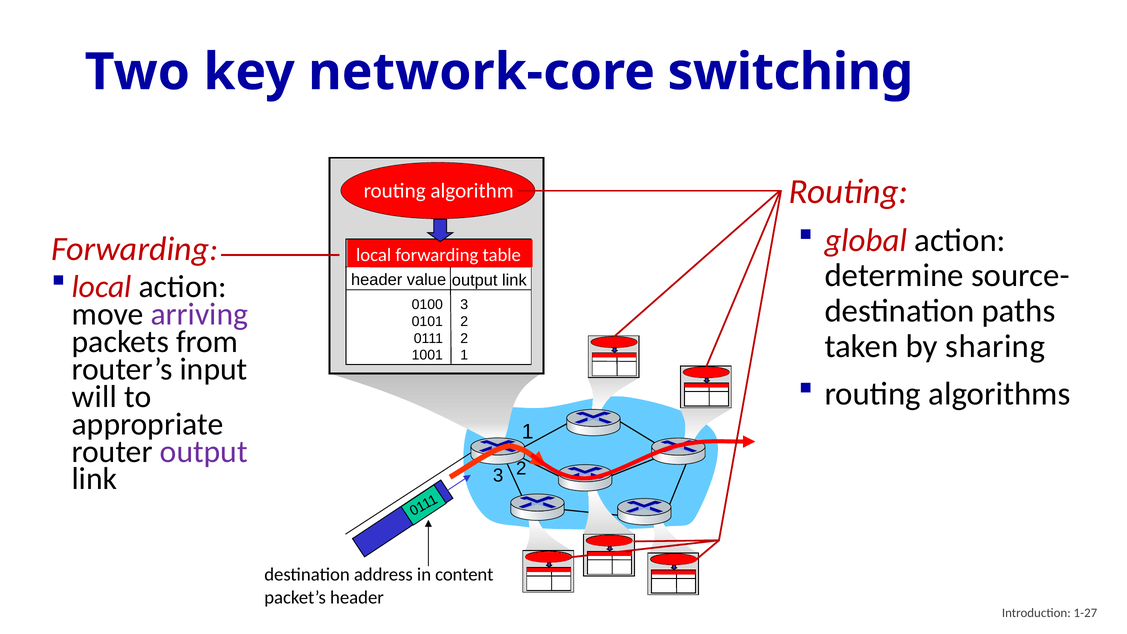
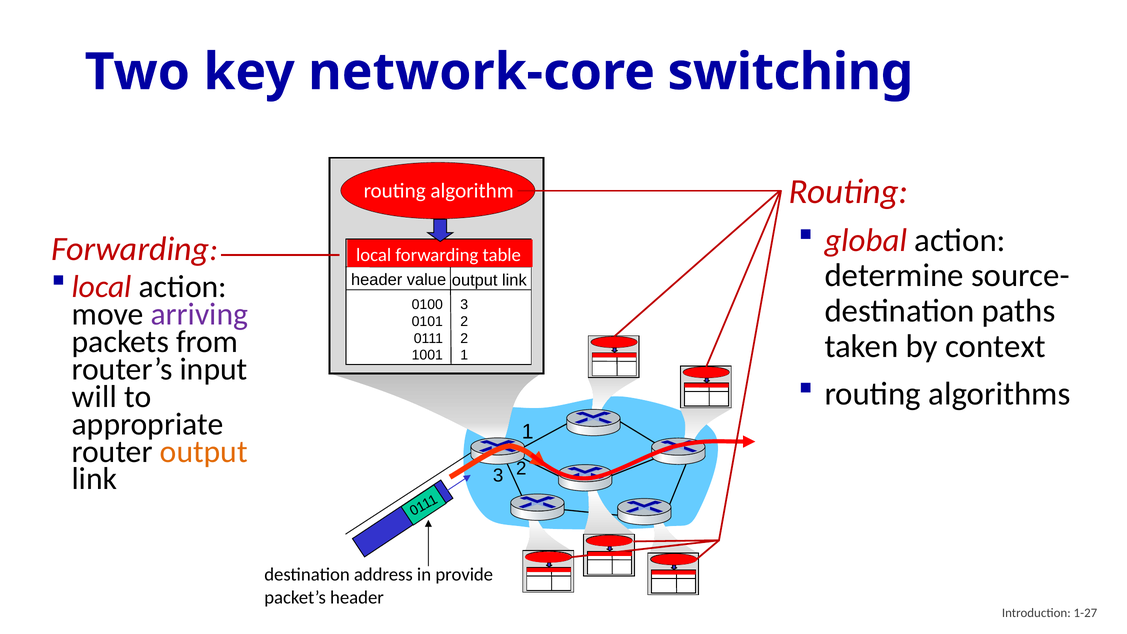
sharing: sharing -> context (995, 346)
output colour: purple -> orange (204, 451)
content: content -> provide (464, 575)
